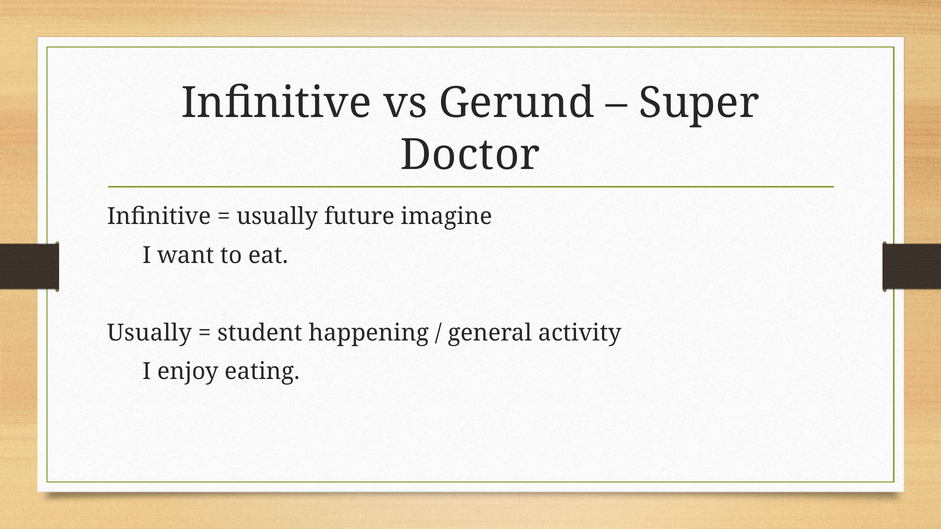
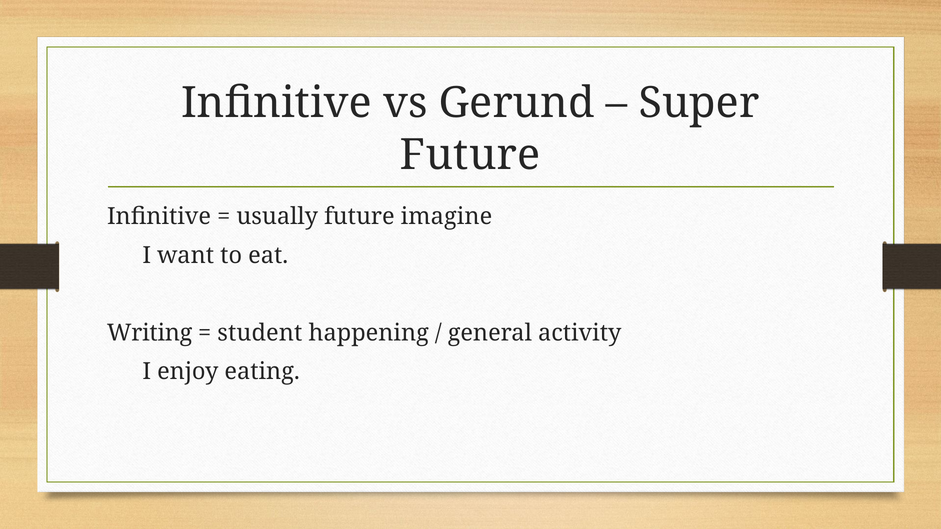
Doctor: Doctor -> Future (470, 155)
Usually: Usually -> Writing (150, 333)
